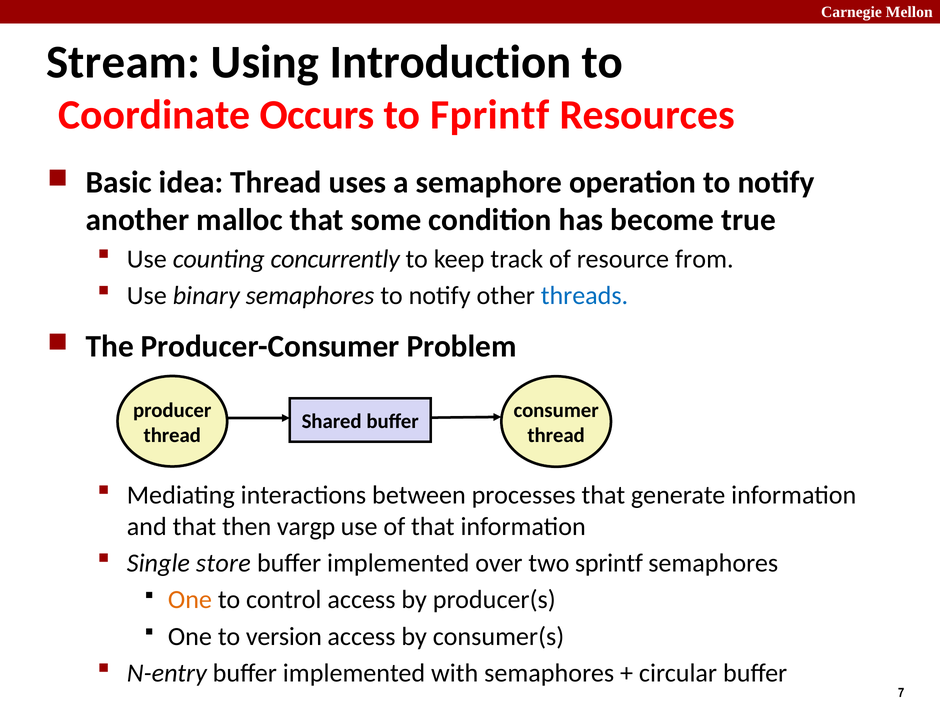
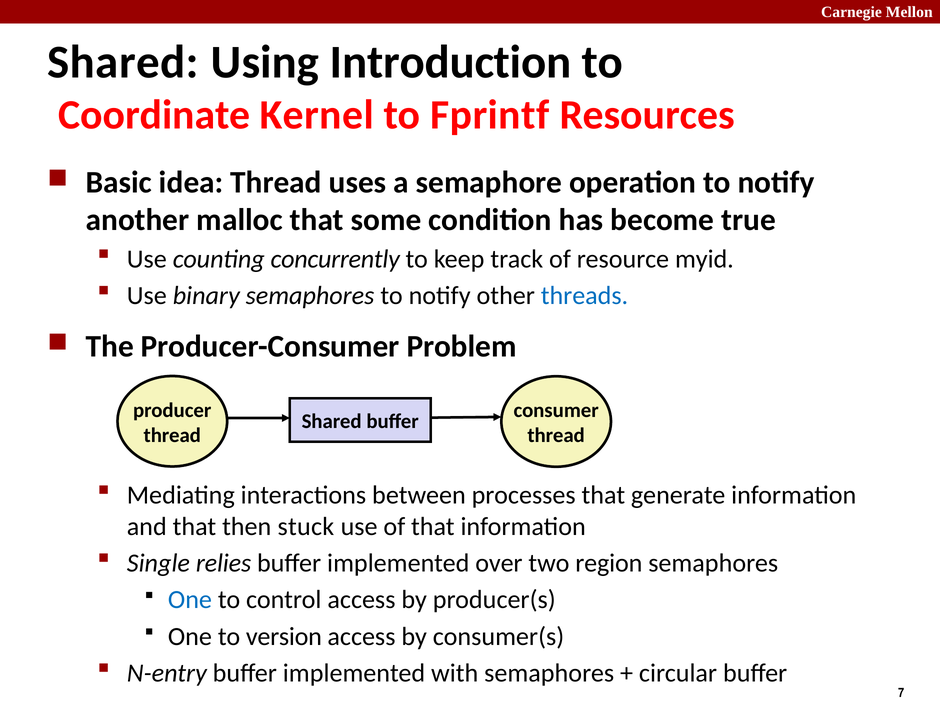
Stream: Stream -> Shared (123, 62)
Occurs: Occurs -> Kernel (317, 115)
from: from -> myid (704, 259)
vargp: vargp -> stuck (306, 527)
store: store -> relies (224, 563)
sprintf: sprintf -> region (609, 563)
One colour: orange -> blue (190, 600)
